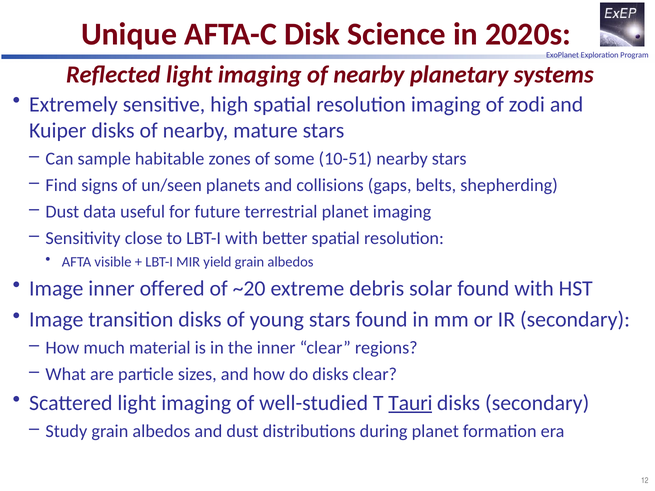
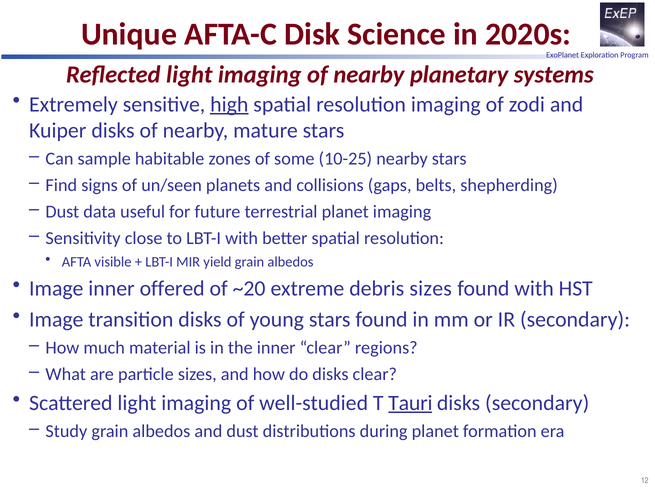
high underline: none -> present (229, 104)
10-51: 10-51 -> 10-25 (345, 159)
debris solar: solar -> sizes (431, 289)
